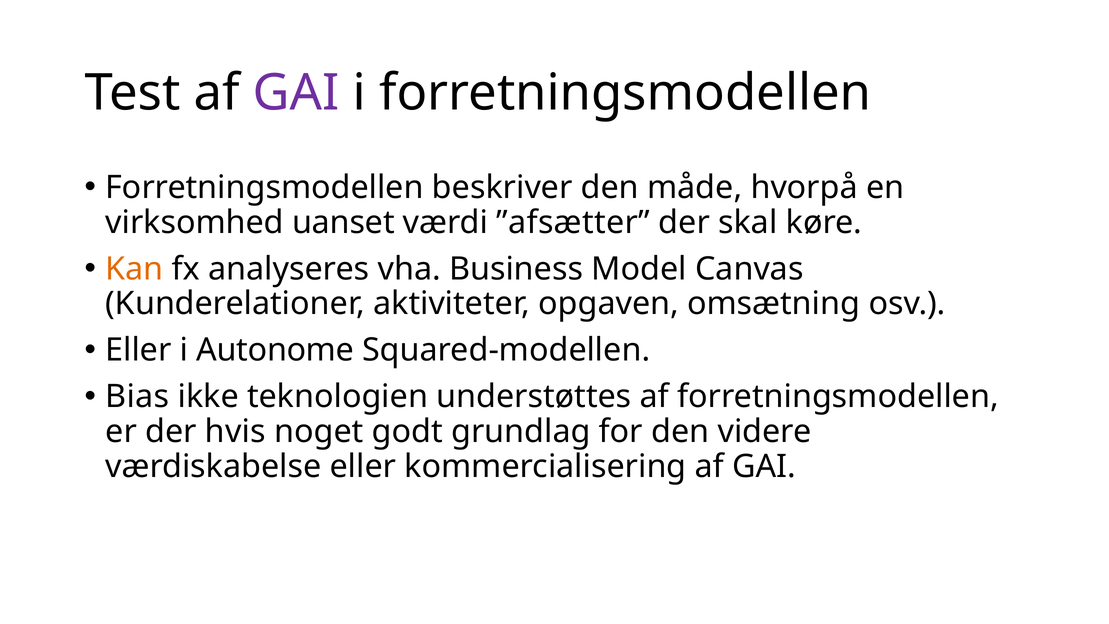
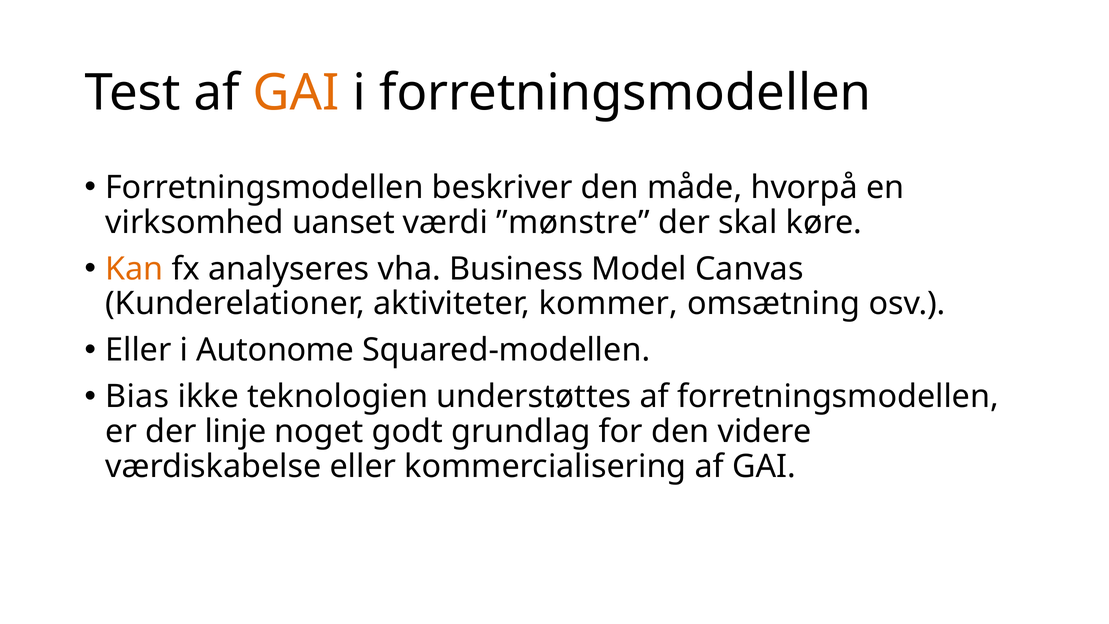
GAI colour: purple -> orange (296, 93)
”afsætter: ”afsætter -> ”mønstre (573, 222)
opgaven: opgaven -> kommer (608, 304)
hvis: hvis -> linje (236, 431)
